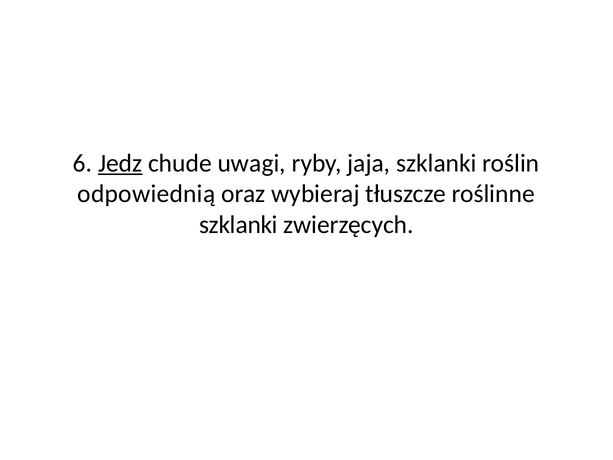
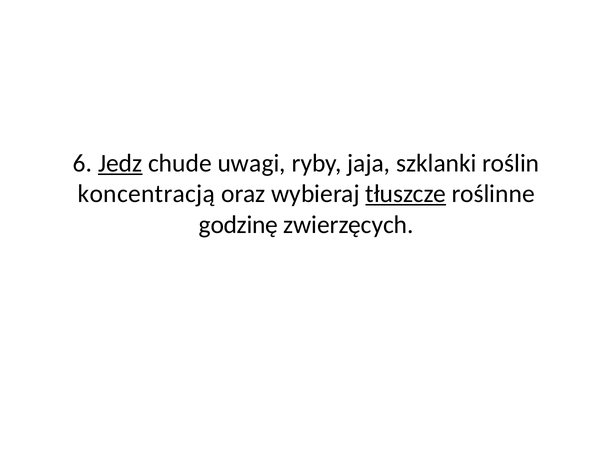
odpowiednią: odpowiednią -> koncentracją (146, 194)
tłuszcze underline: none -> present (406, 194)
szklanki: szklanki -> godzinę (238, 225)
